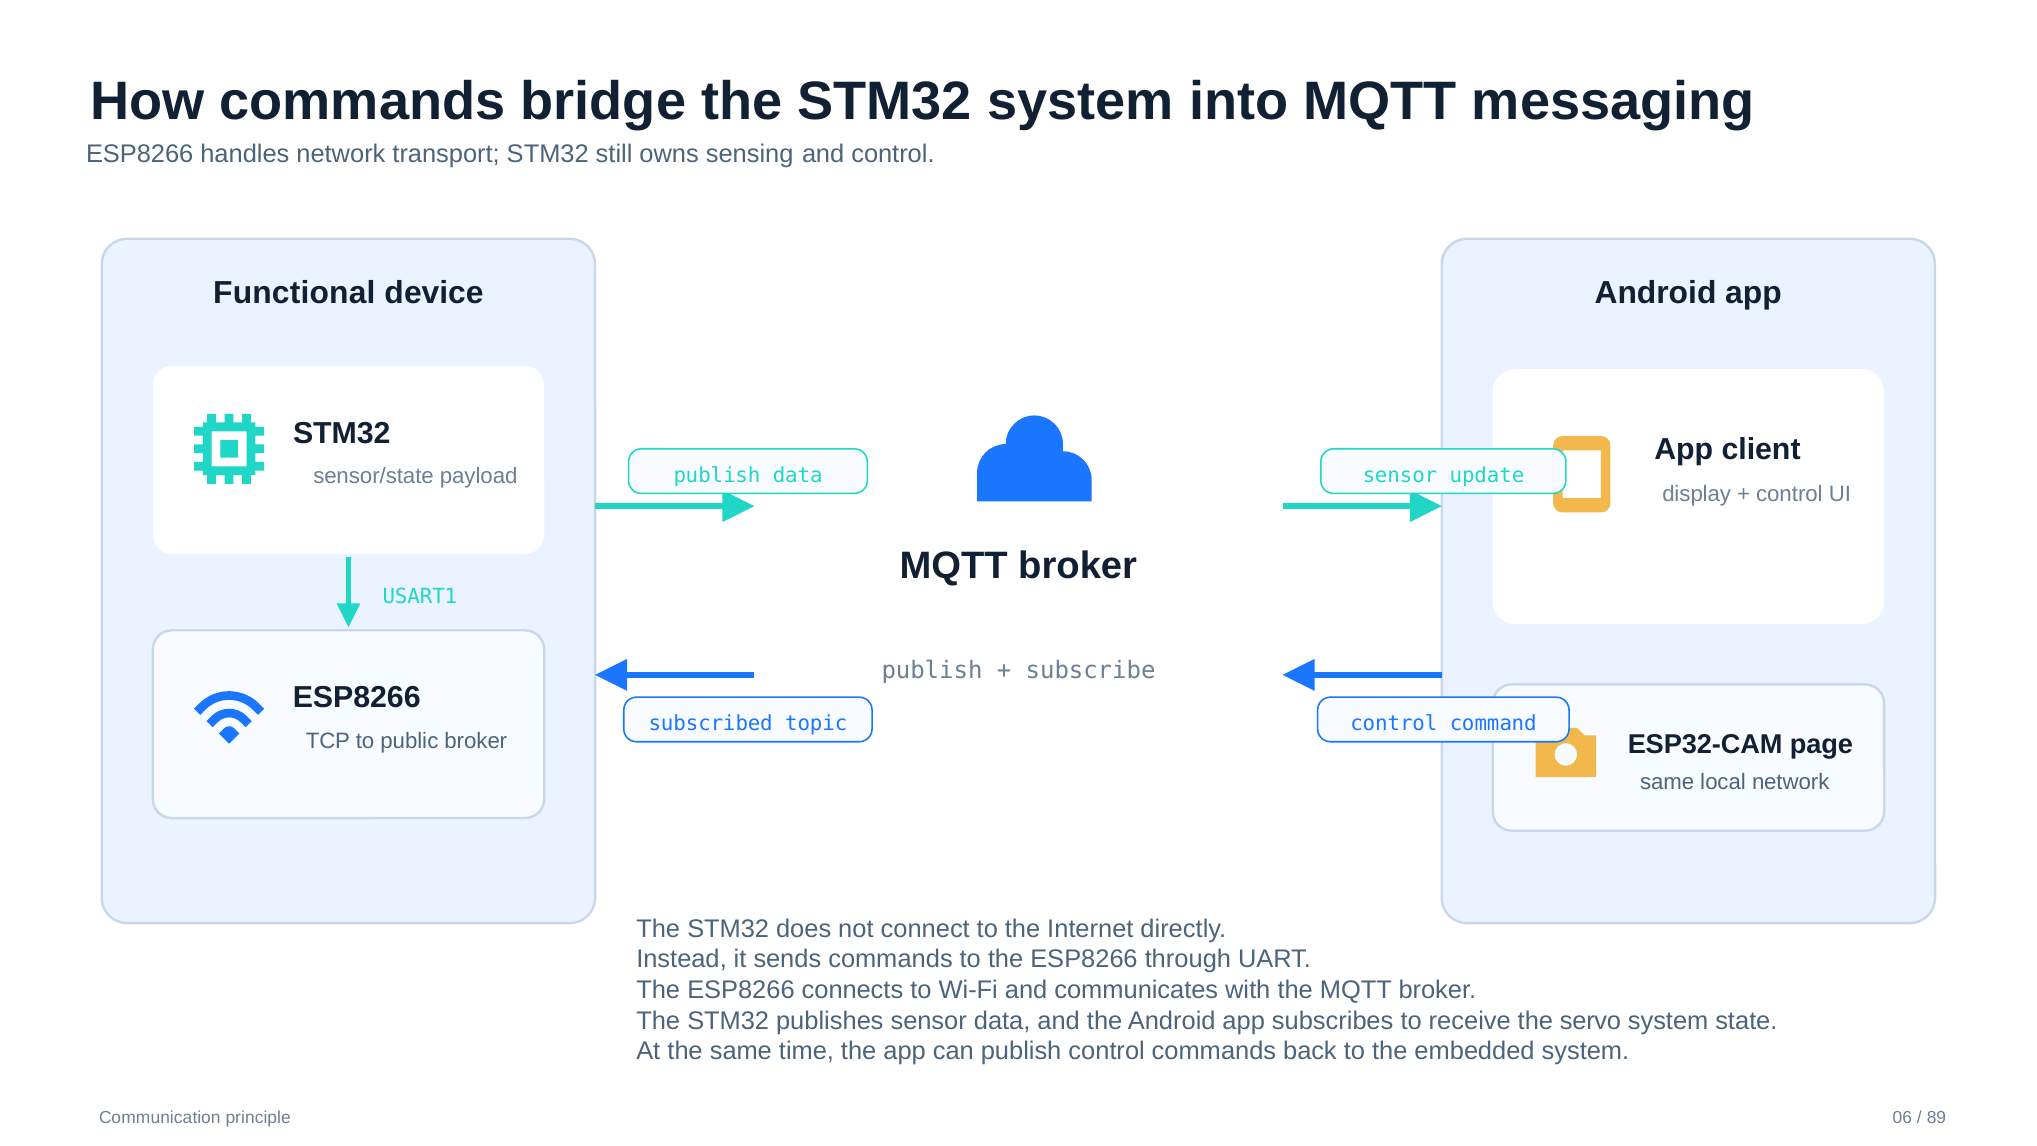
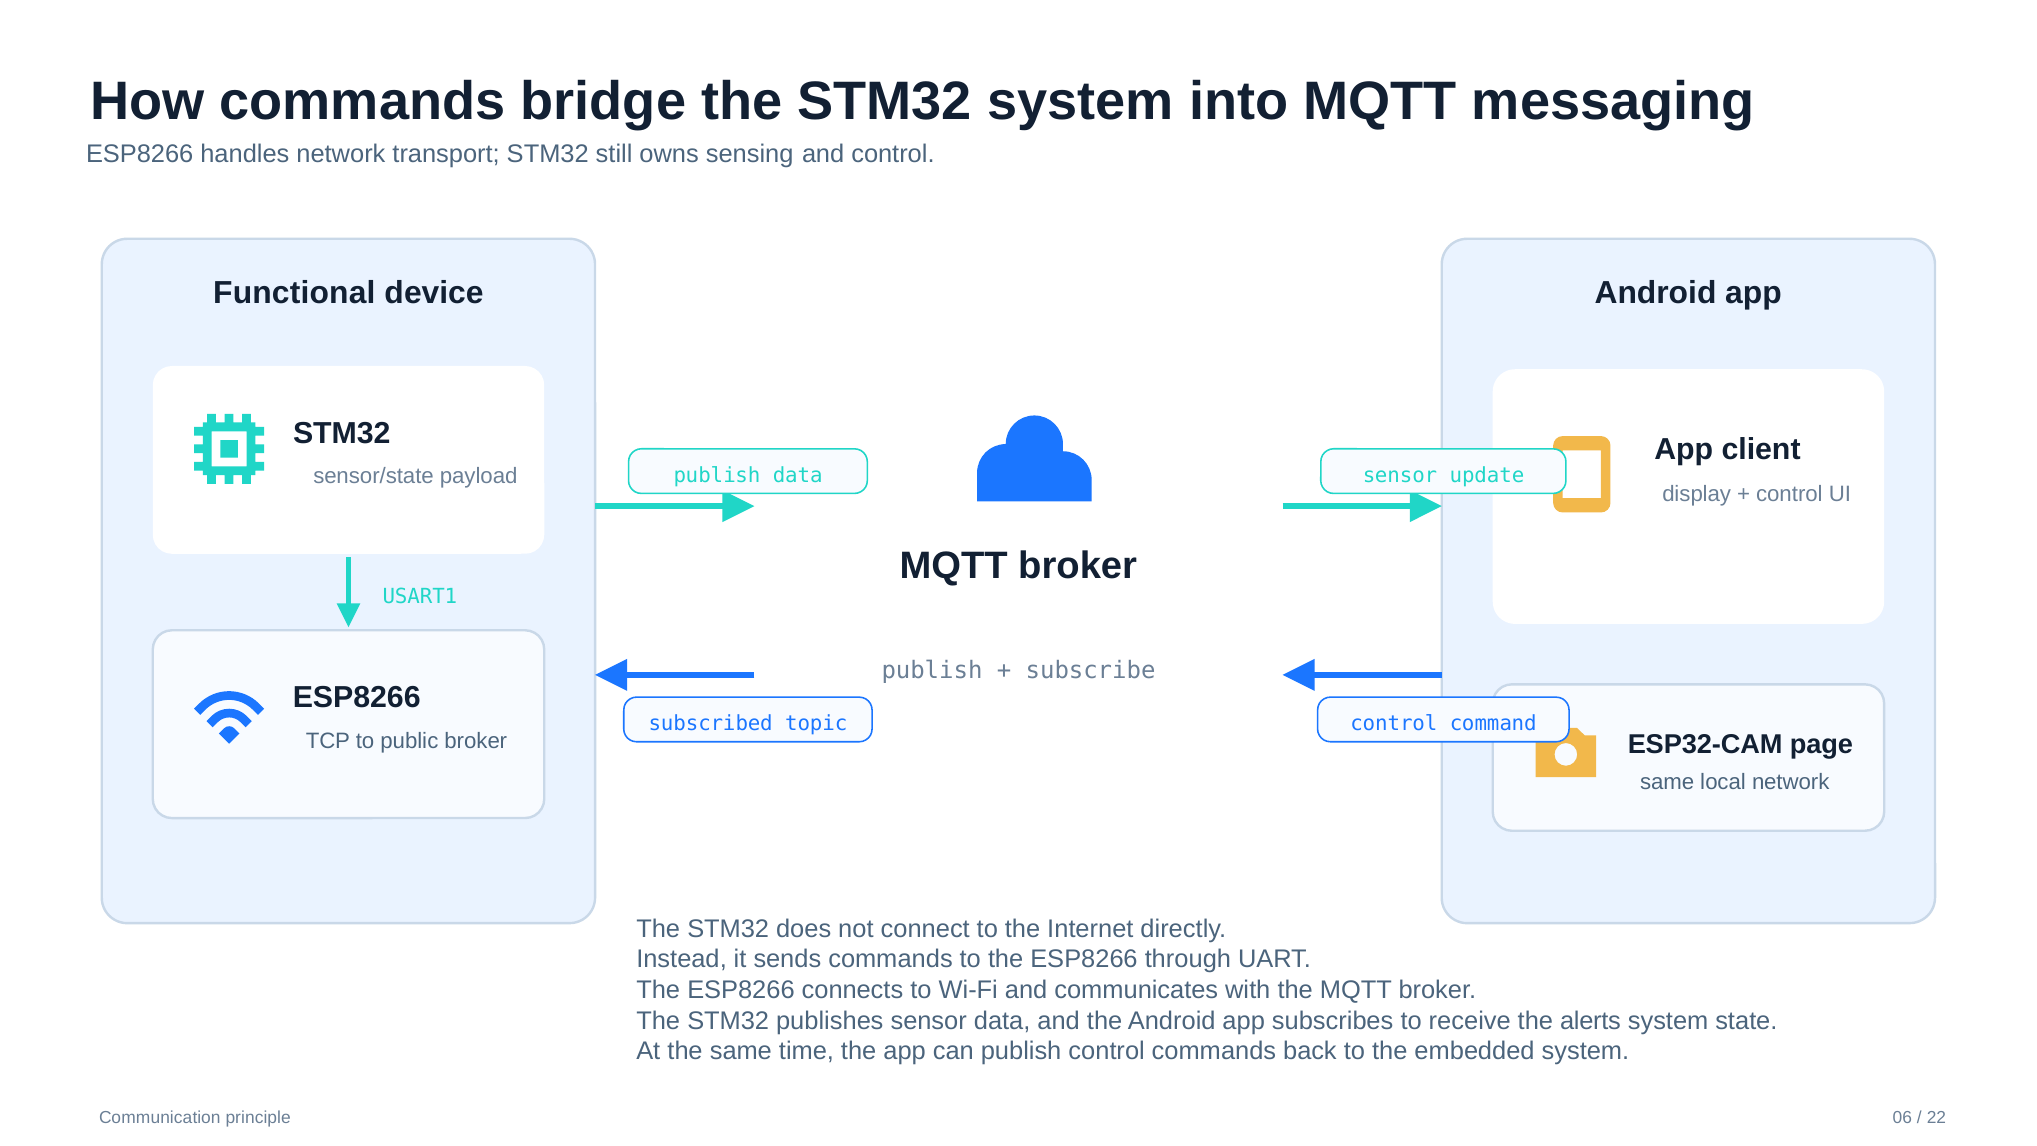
servo: servo -> alerts (1591, 1021)
89: 89 -> 22 (1936, 1117)
